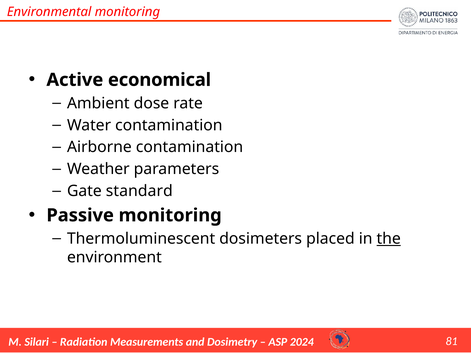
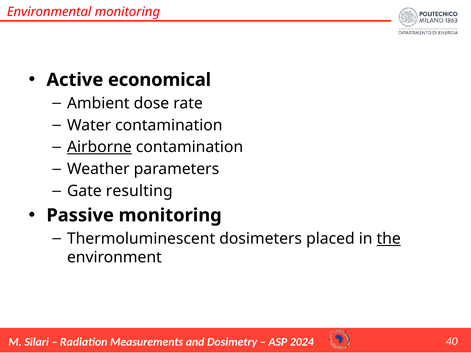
Airborne underline: none -> present (99, 147)
standard: standard -> resulting (139, 191)
81: 81 -> 40 (452, 342)
